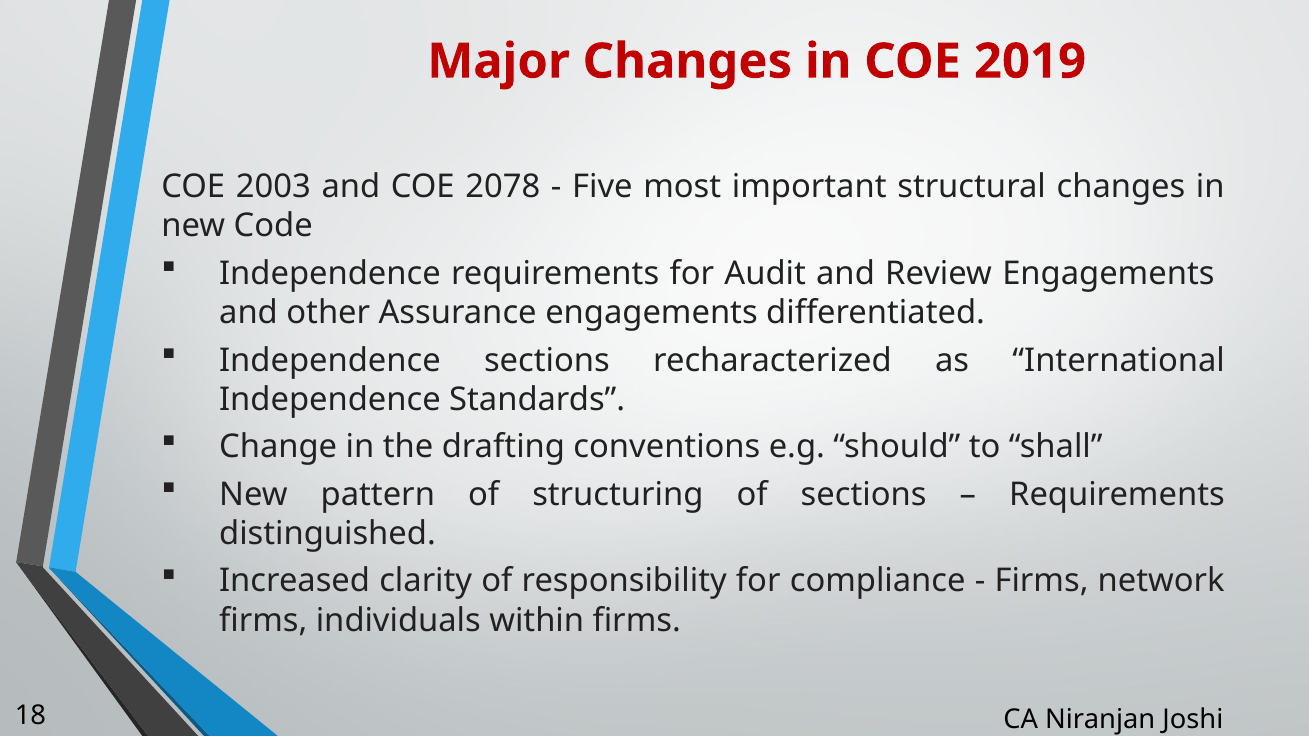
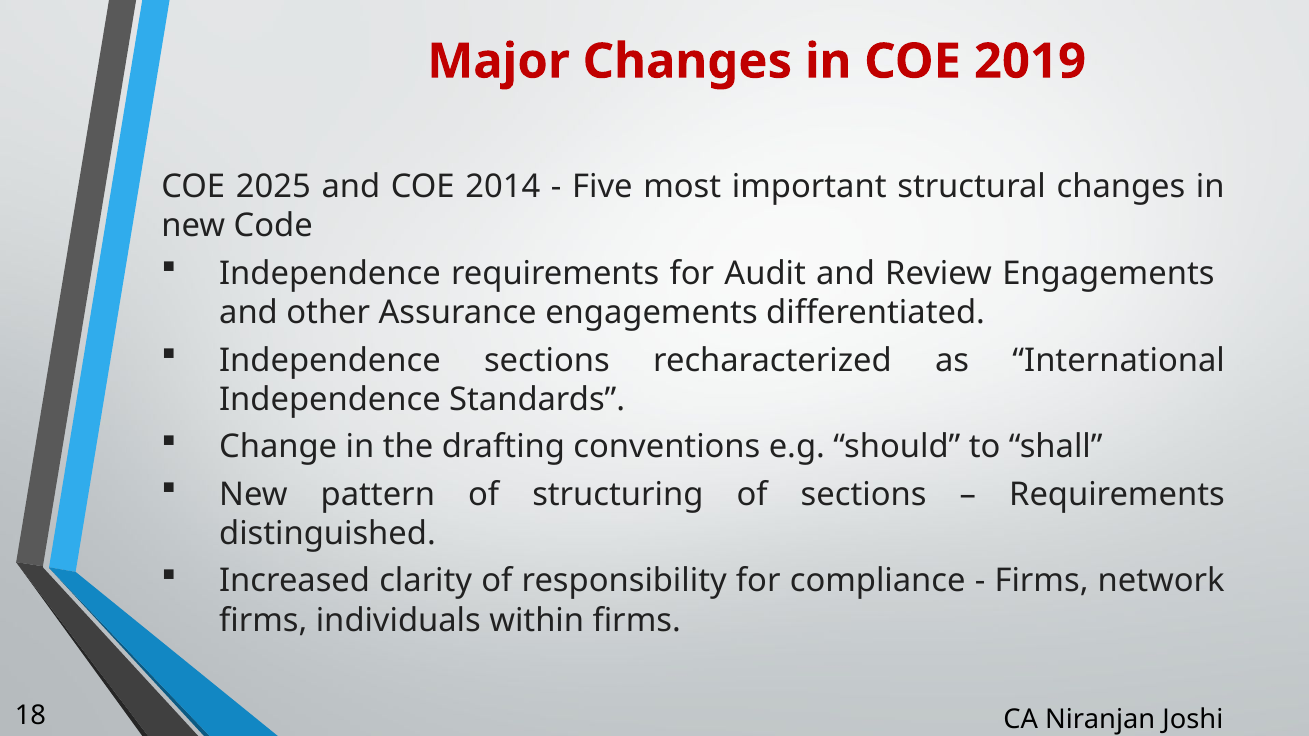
2003: 2003 -> 2025 (273, 187)
2078: 2078 -> 2014 (503, 187)
